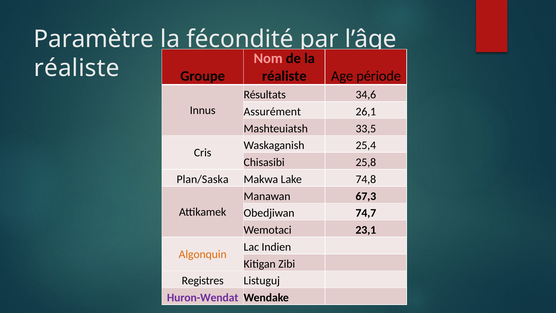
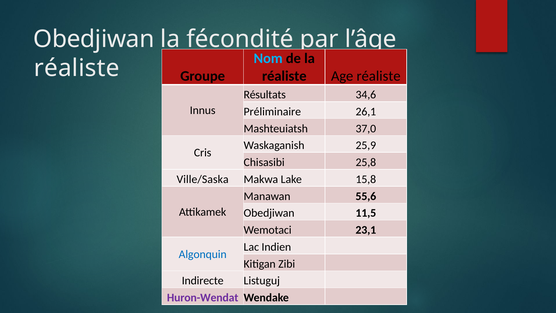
Paramètre: Paramètre -> Obedjiwan (94, 39)
Nom colour: pink -> light blue (268, 58)
Age période: période -> réaliste (379, 76)
Assurément: Assurément -> Préliminaire (272, 112)
33,5: 33,5 -> 37,0 (366, 128)
25,4: 25,4 -> 25,9 (366, 145)
Plan/Saska: Plan/Saska -> Ville/Saska (203, 179)
74,8: 74,8 -> 15,8 (366, 179)
67,3: 67,3 -> 55,6 (366, 196)
74,7: 74,7 -> 11,5 (366, 213)
Algonquin colour: orange -> blue (203, 254)
Registres: Registres -> Indirecte (203, 281)
